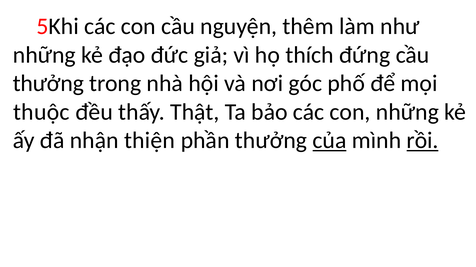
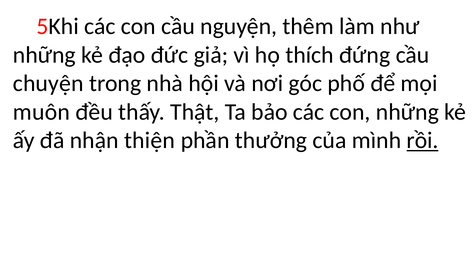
thưởng: thưởng -> chuyện (48, 84)
thuộc: thuộc -> muôn (41, 112)
của underline: present -> none (329, 141)
